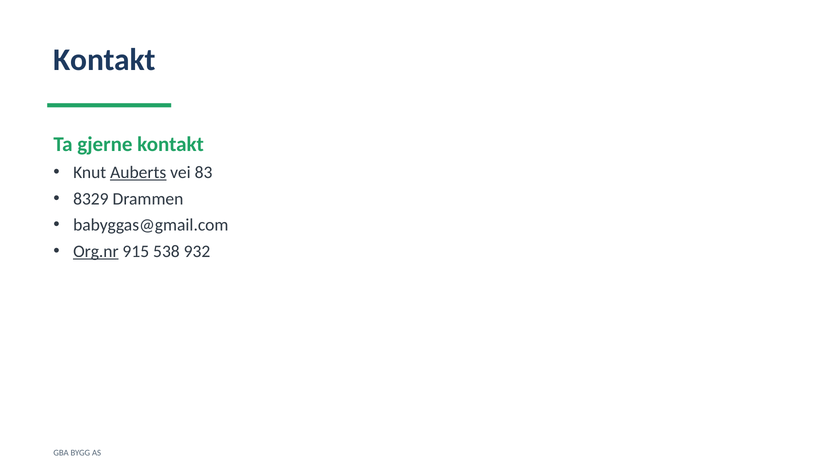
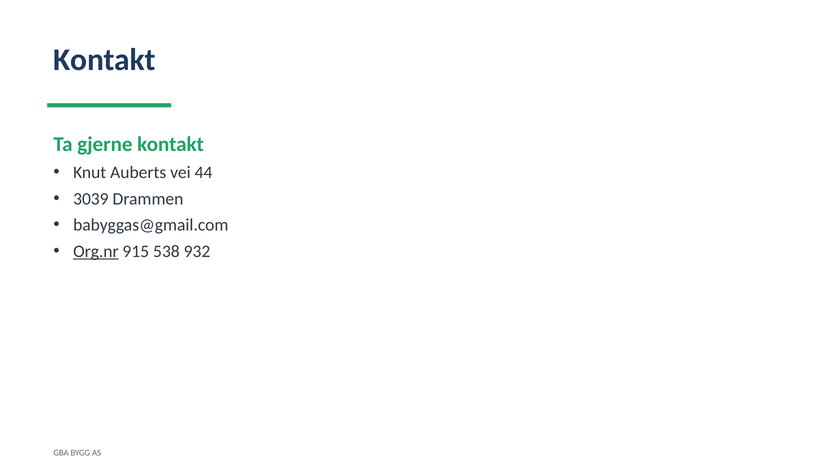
Auberts underline: present -> none (138, 173)
83: 83 -> 44 (204, 173)
8329: 8329 -> 3039 (91, 199)
